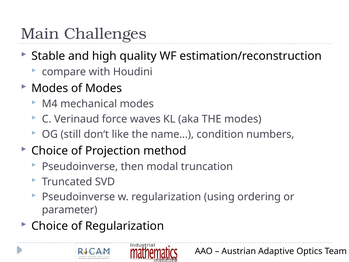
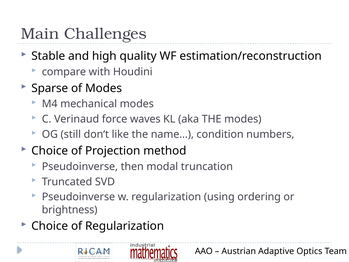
Modes: Modes -> Sparse (50, 88)
parameter: parameter -> brightness (70, 210)
